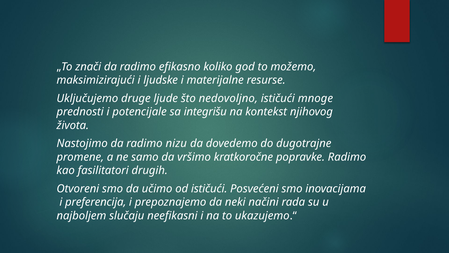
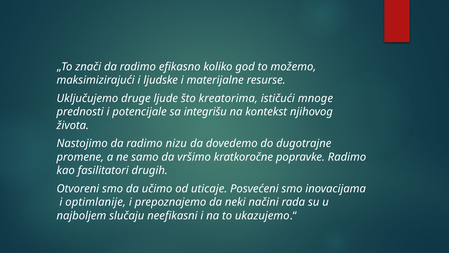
nedovoljno: nedovoljno -> kreatorima (228, 98)
od ističući: ističući -> uticaje (209, 188)
preferencija: preferencija -> optimlanije (96, 202)
